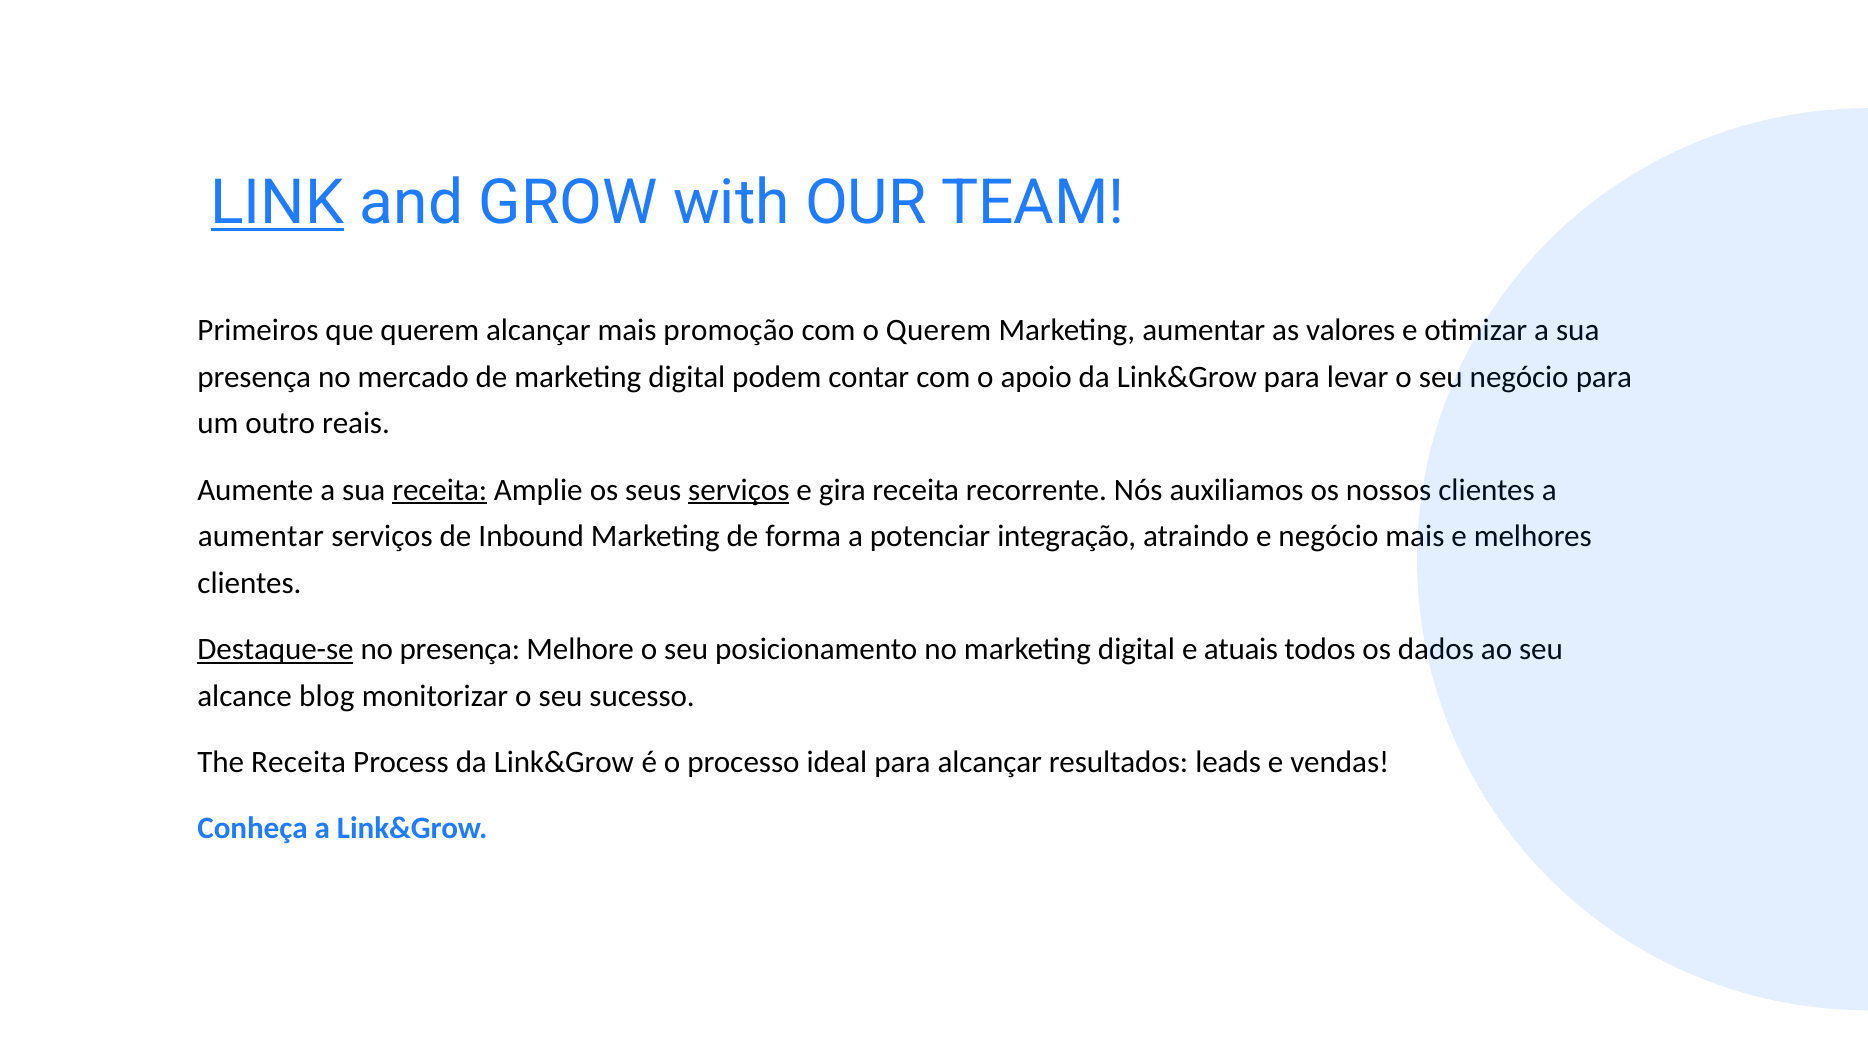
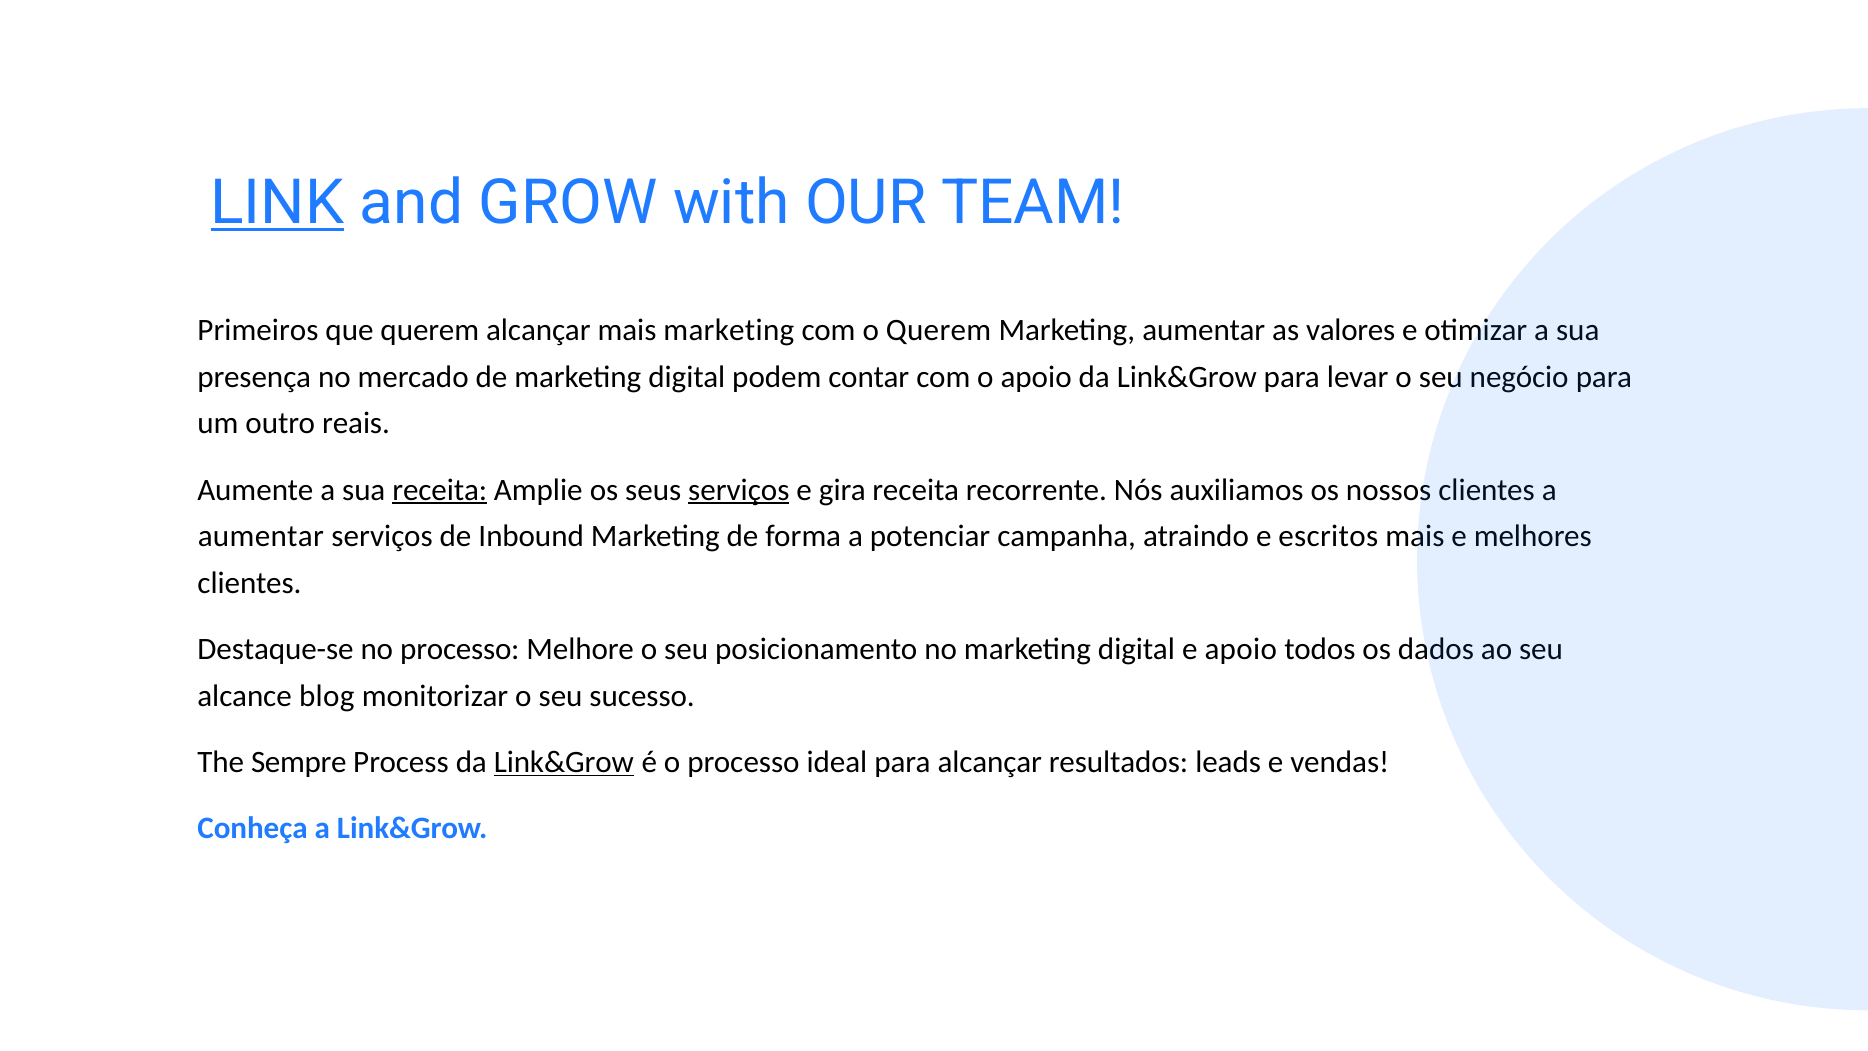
mais promoção: promoção -> marketing (729, 330)
integração: integração -> campanha (1067, 536)
e negócio: negócio -> escritos (1328, 536)
Destaque-se underline: present -> none (276, 649)
no presença: presença -> processo (460, 649)
e atuais: atuais -> apoio (1241, 649)
The Receita: Receita -> Sempre (299, 762)
Link&Grow underline: none -> present (564, 762)
